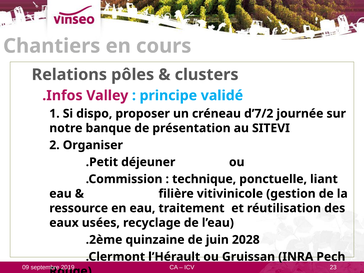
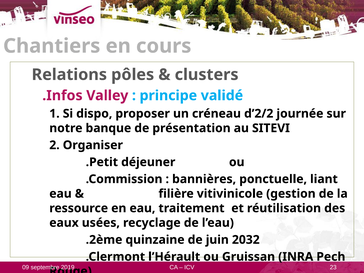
d’7/2: d’7/2 -> d’2/2 (259, 114)
technique: technique -> bannières (204, 179)
2028: 2028 -> 2032 (246, 240)
